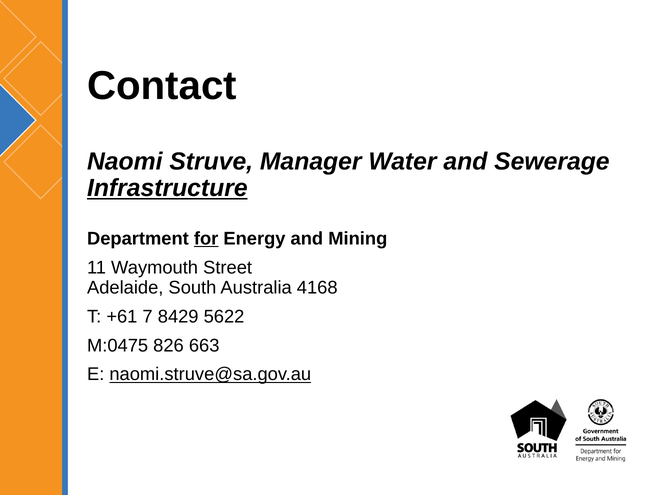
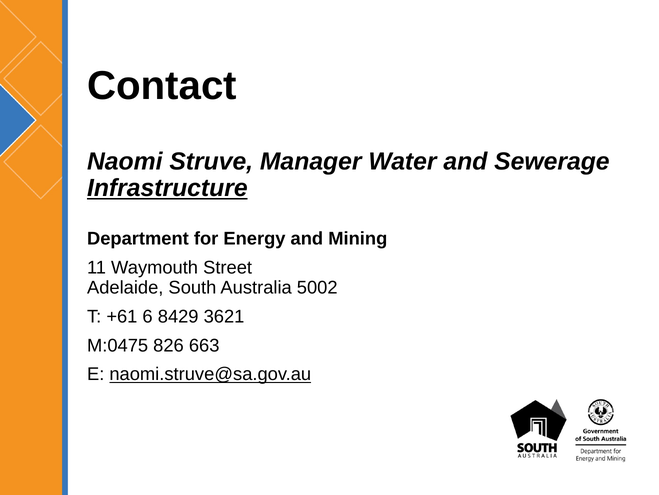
for underline: present -> none (206, 238)
4168: 4168 -> 5002 (317, 287)
7: 7 -> 6 (148, 316)
5622: 5622 -> 3621 (224, 316)
